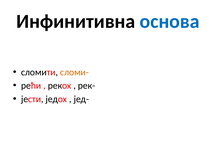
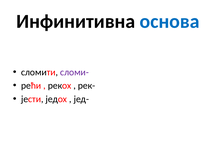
сломи- colour: orange -> purple (74, 72)
